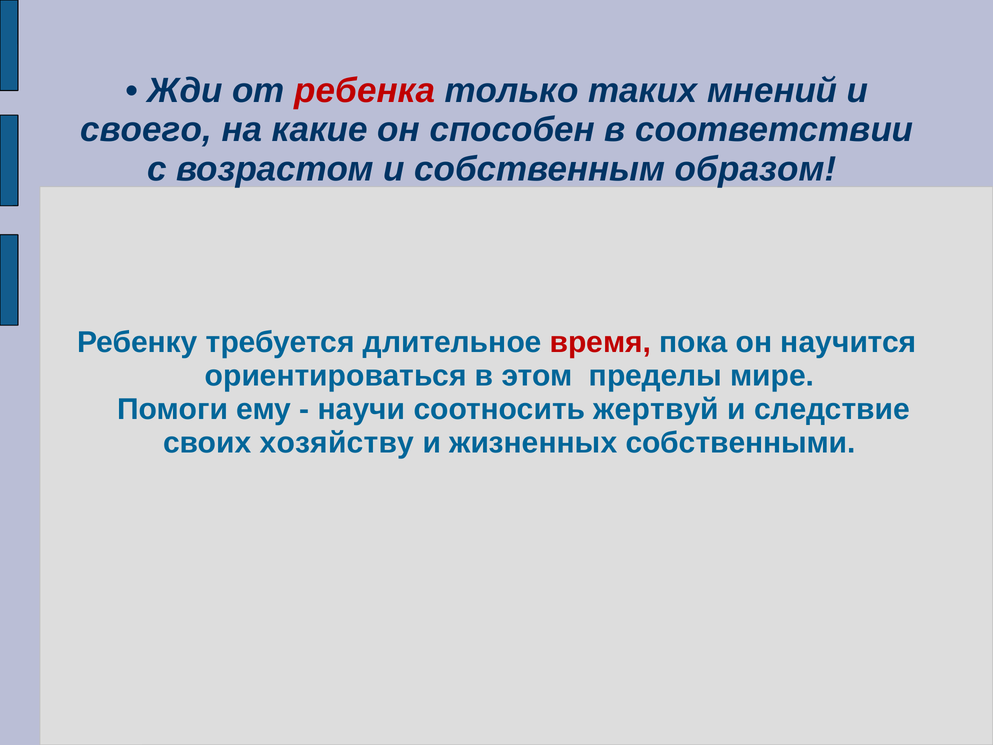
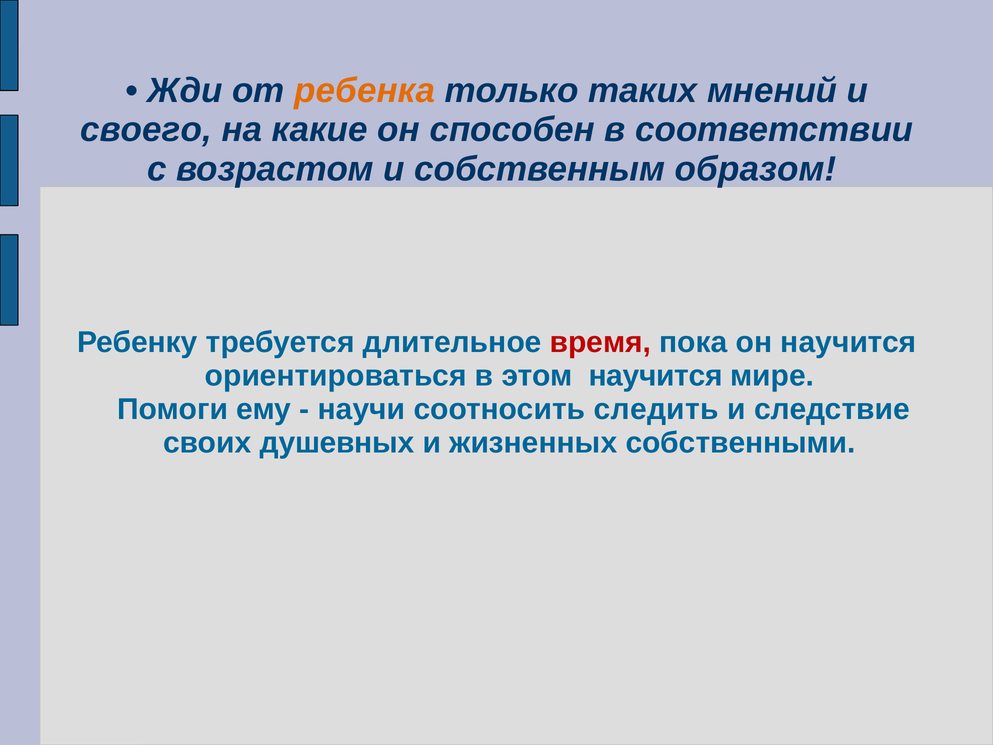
ребенка colour: red -> orange (365, 91)
этом пределы: пределы -> научится (656, 376)
жертвуй: жертвуй -> следить (656, 409)
хозяйству: хозяйству -> душевных (337, 443)
